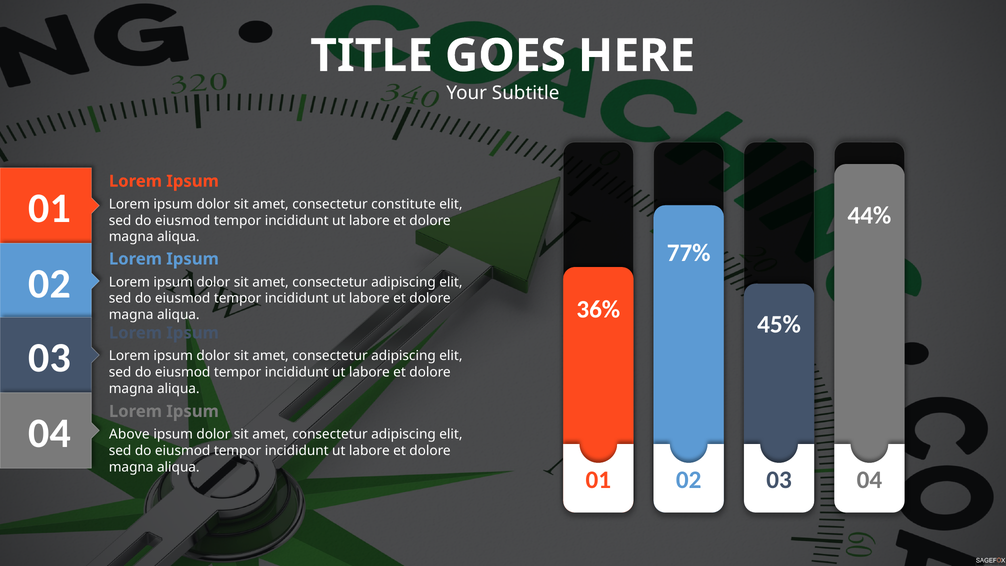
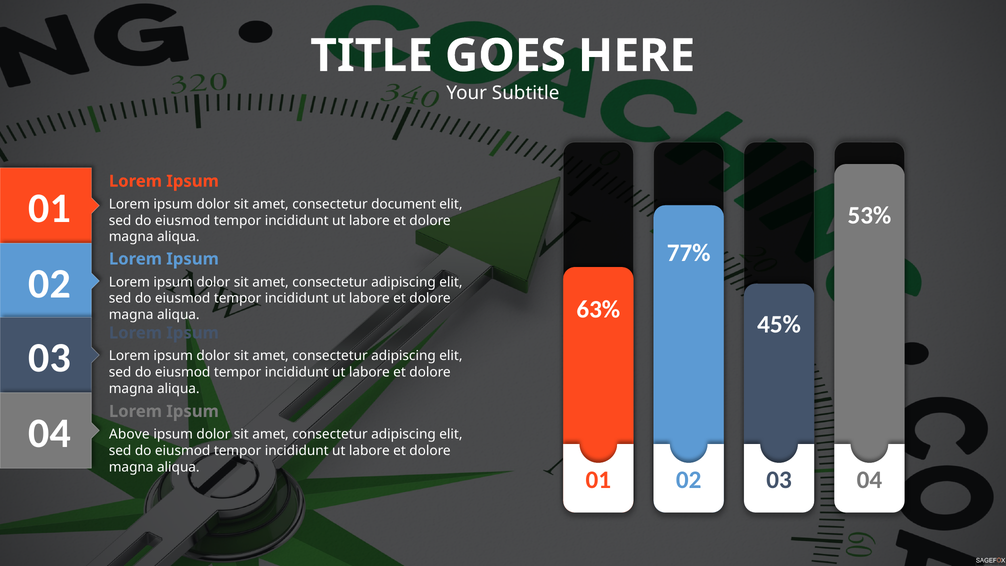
constitute: constitute -> document (404, 204)
44%: 44% -> 53% (869, 215)
36%: 36% -> 63% (598, 309)
